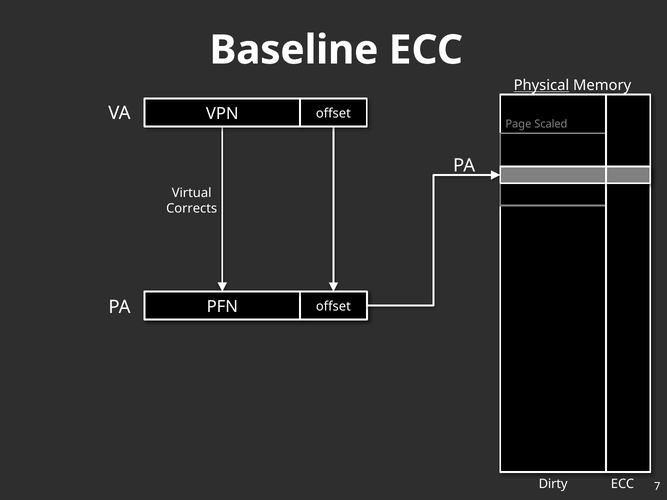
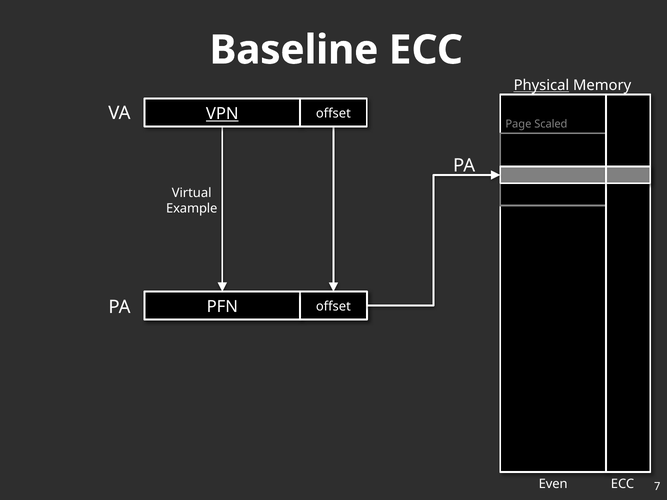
VPN underline: none -> present (222, 114)
Corrects: Corrects -> Example (192, 209)
Dirty: Dirty -> Even (553, 484)
